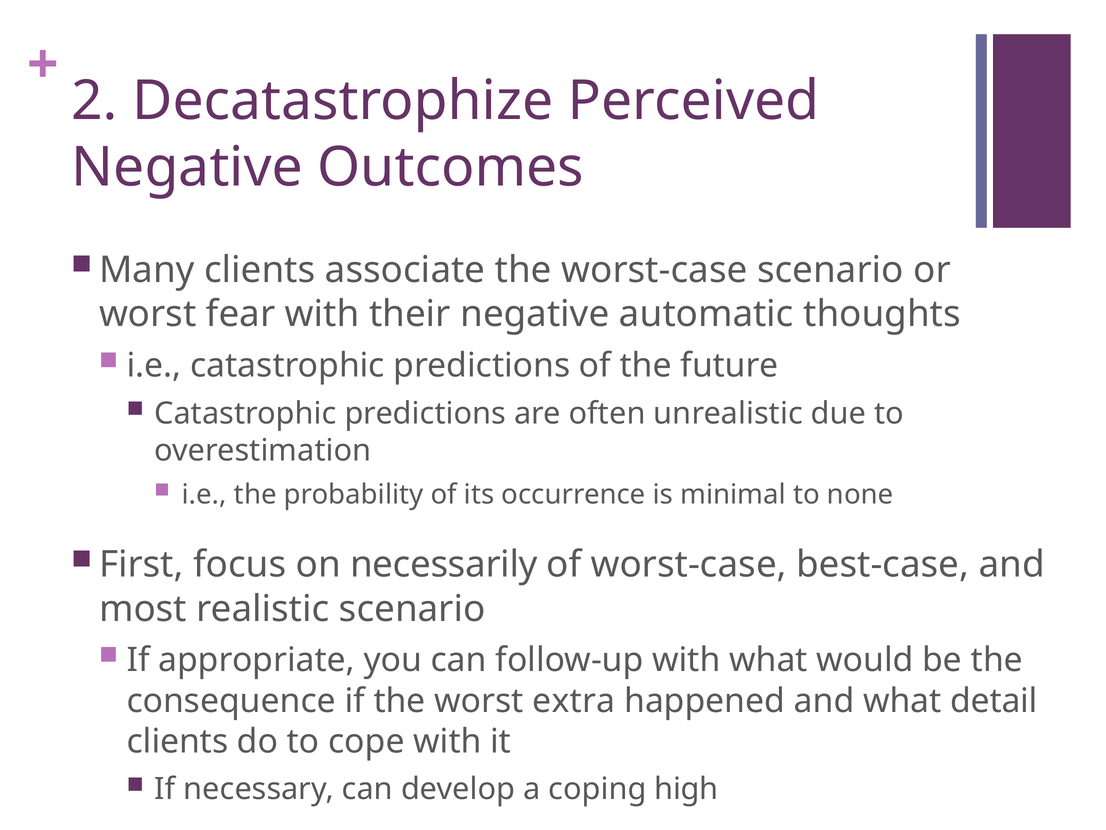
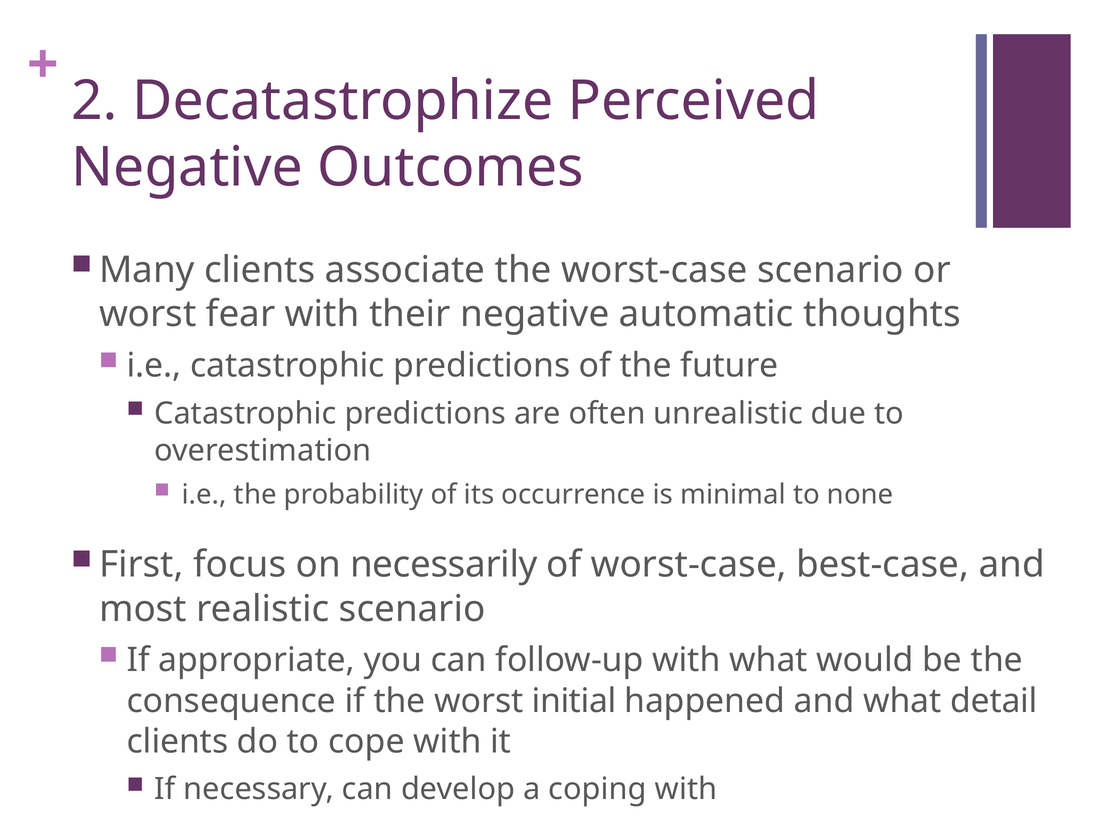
extra: extra -> initial (574, 700)
coping high: high -> with (686, 789)
